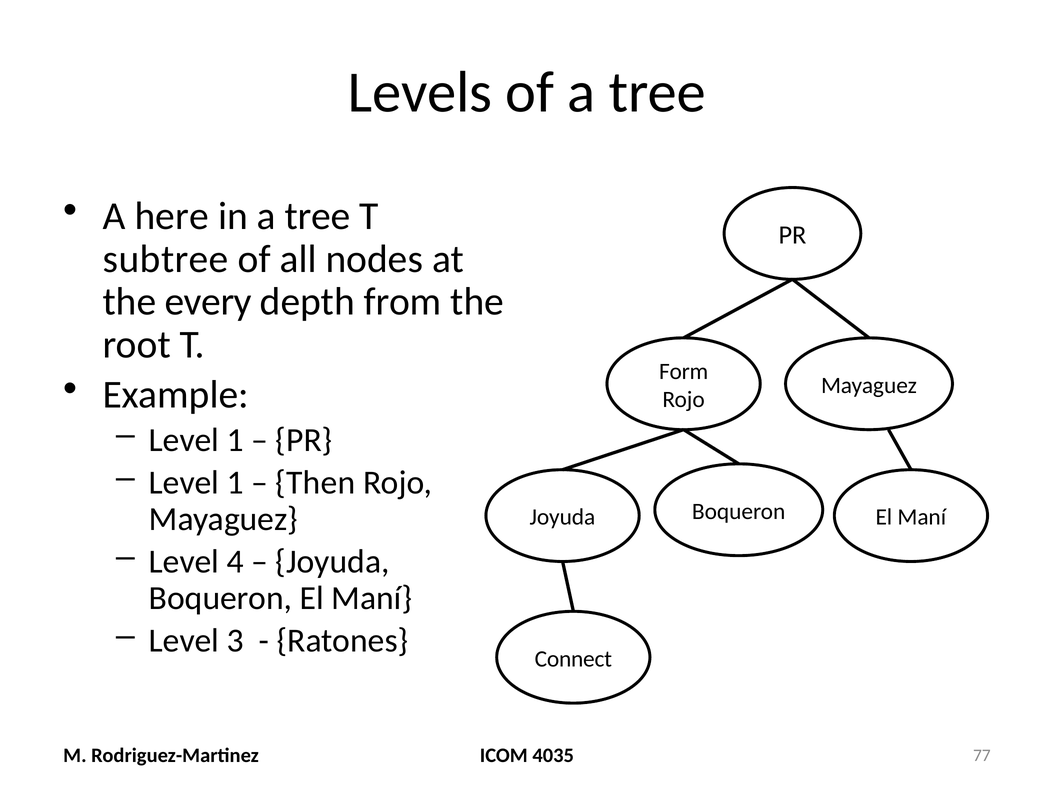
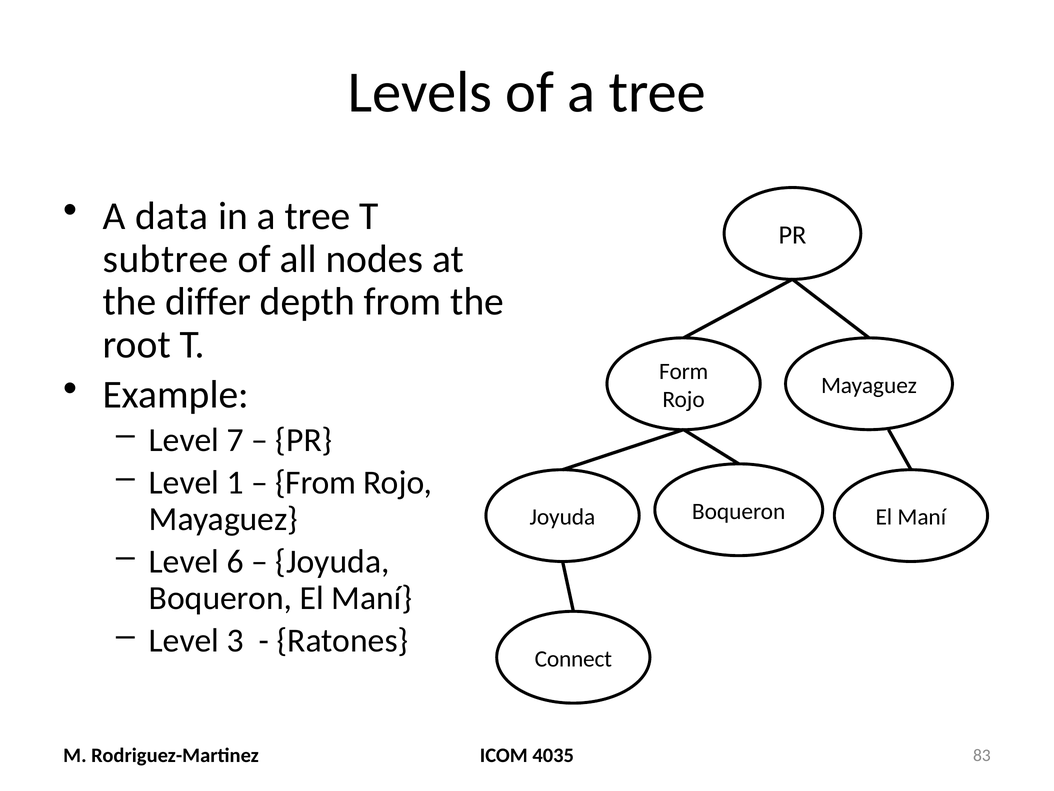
here: here -> data (172, 216)
every: every -> differ (208, 302)
1: 1 -> 7 (235, 440)
Then: Then -> From (316, 482)
4: 4 -> 6 (235, 561)
77: 77 -> 83 (982, 755)
